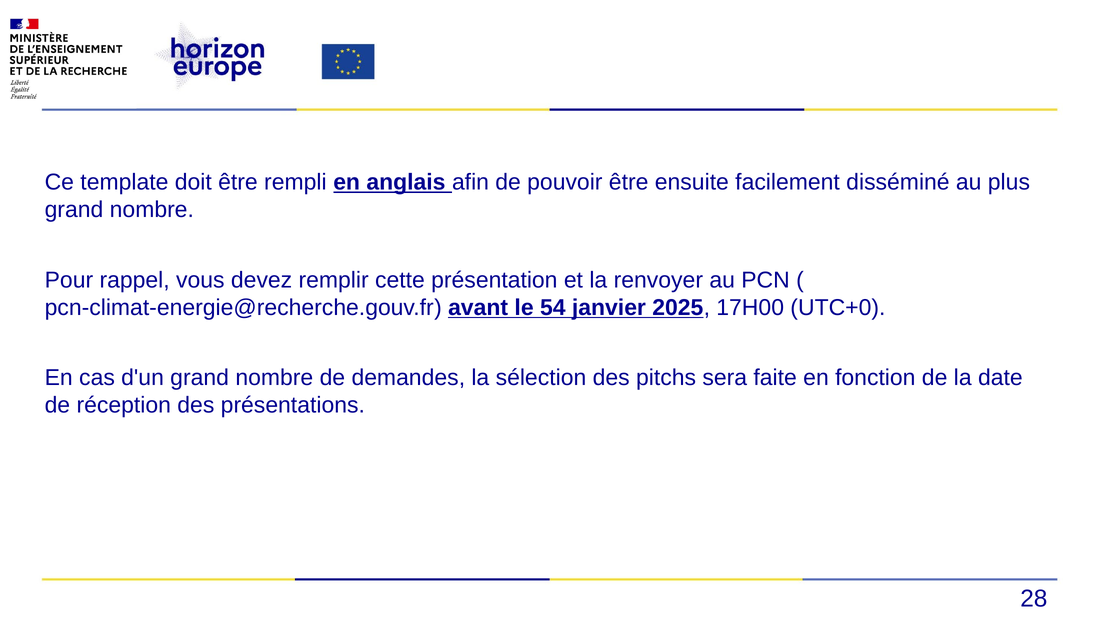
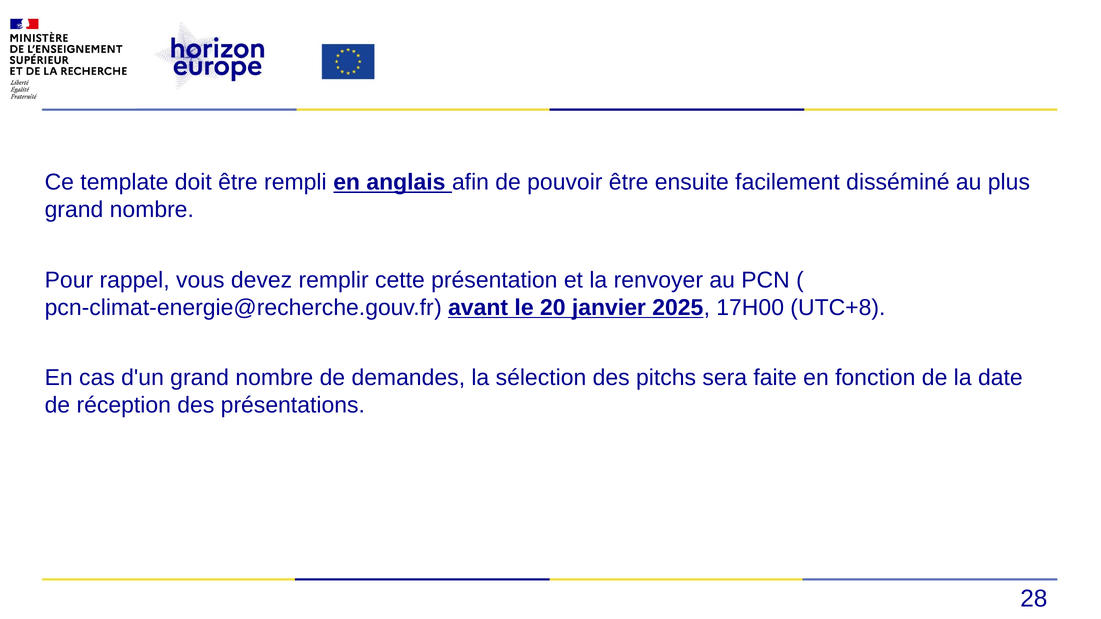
54: 54 -> 20 (553, 308)
UTC+0: UTC+0 -> UTC+8 (838, 308)
